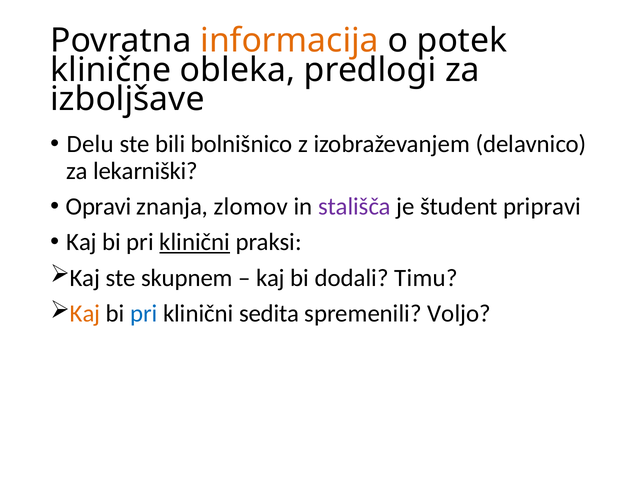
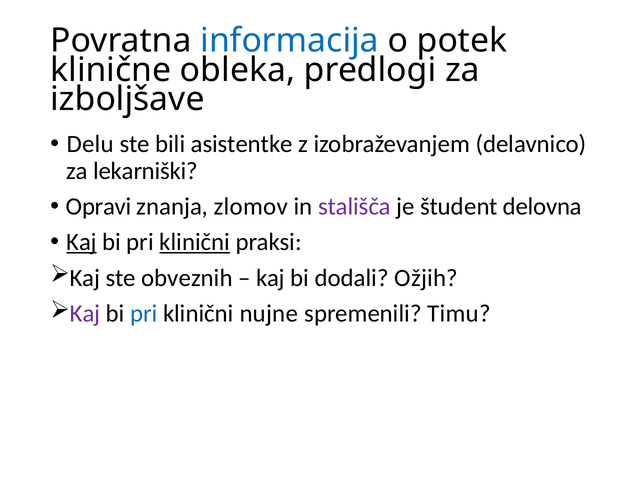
informacija colour: orange -> blue (290, 41)
bolnišnico: bolnišnico -> asistentke (242, 144)
pripravi: pripravi -> delovna (542, 207)
Kaj underline: none -> present (81, 242)
skupnem: skupnem -> obveznih (187, 278)
Timu: Timu -> Ožjih (426, 278)
Kaj colour: orange -> purple (85, 314)
sedita: sedita -> nujne (269, 314)
Voljo: Voljo -> Timu (459, 314)
